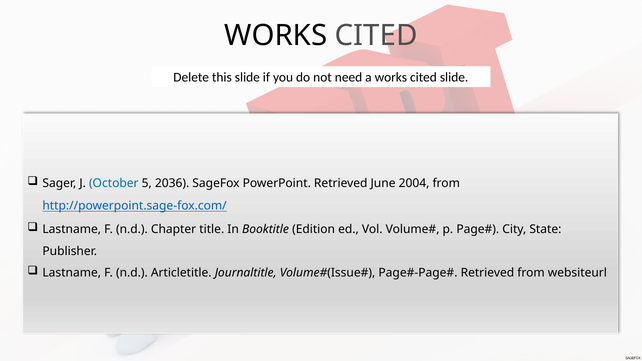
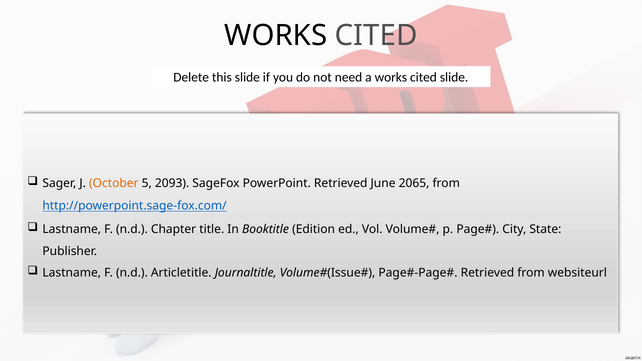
October colour: blue -> orange (114, 183)
2036: 2036 -> 2093 (172, 183)
2004: 2004 -> 2065 (414, 183)
